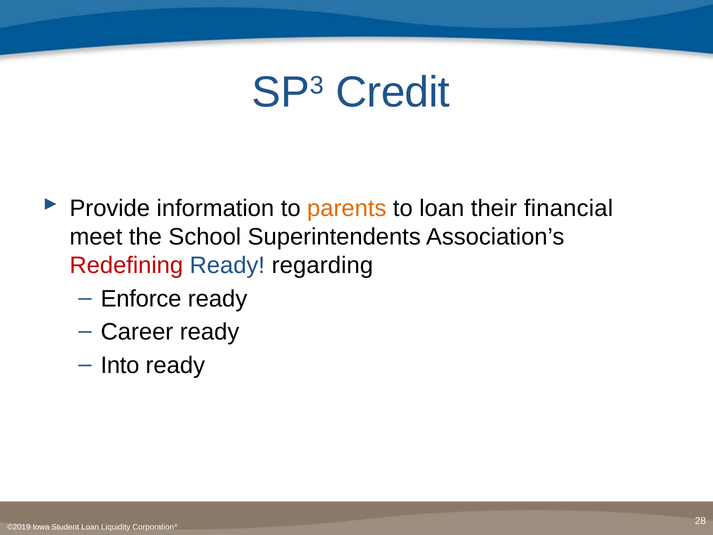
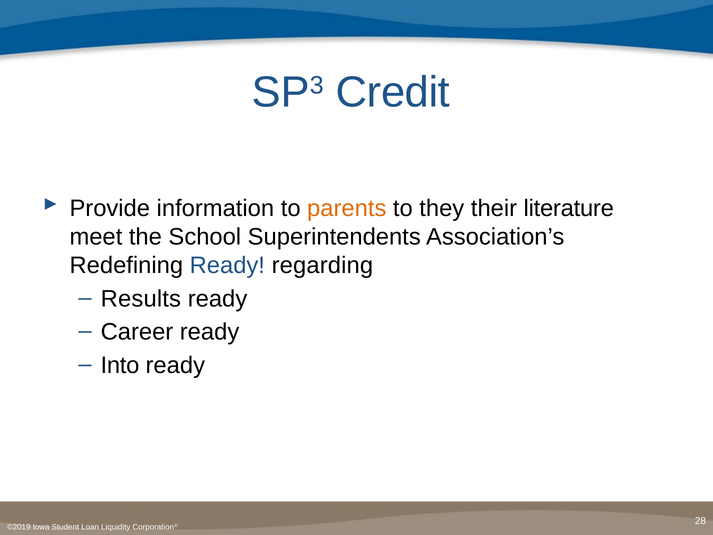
to loan: loan -> they (442, 208)
financial: financial -> literature (569, 208)
Redefining colour: red -> black (126, 265)
Enforce: Enforce -> Results (141, 299)
